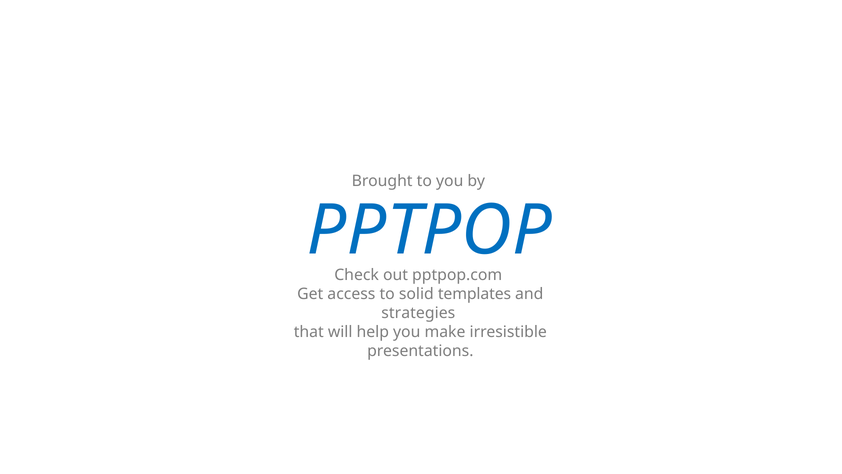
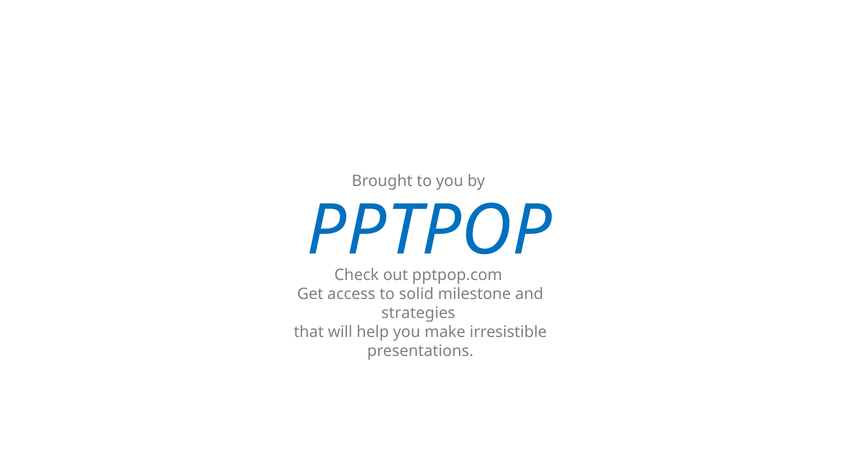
templates: templates -> milestone (474, 294)
